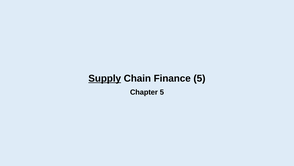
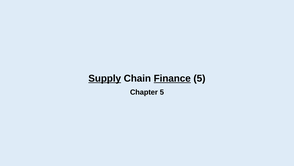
Finance underline: none -> present (172, 78)
